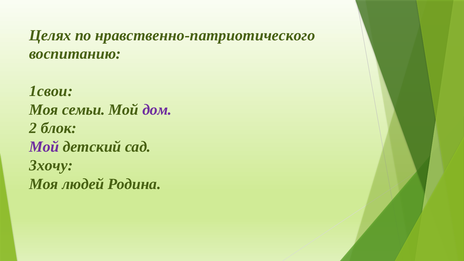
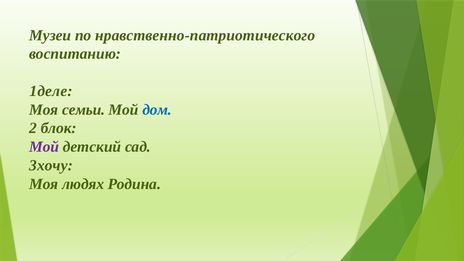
Целях: Целях -> Музеи (50, 35)
1свои: 1свои -> 1деле (51, 91)
дом colour: purple -> blue (157, 110)
людей: людей -> людях (83, 184)
